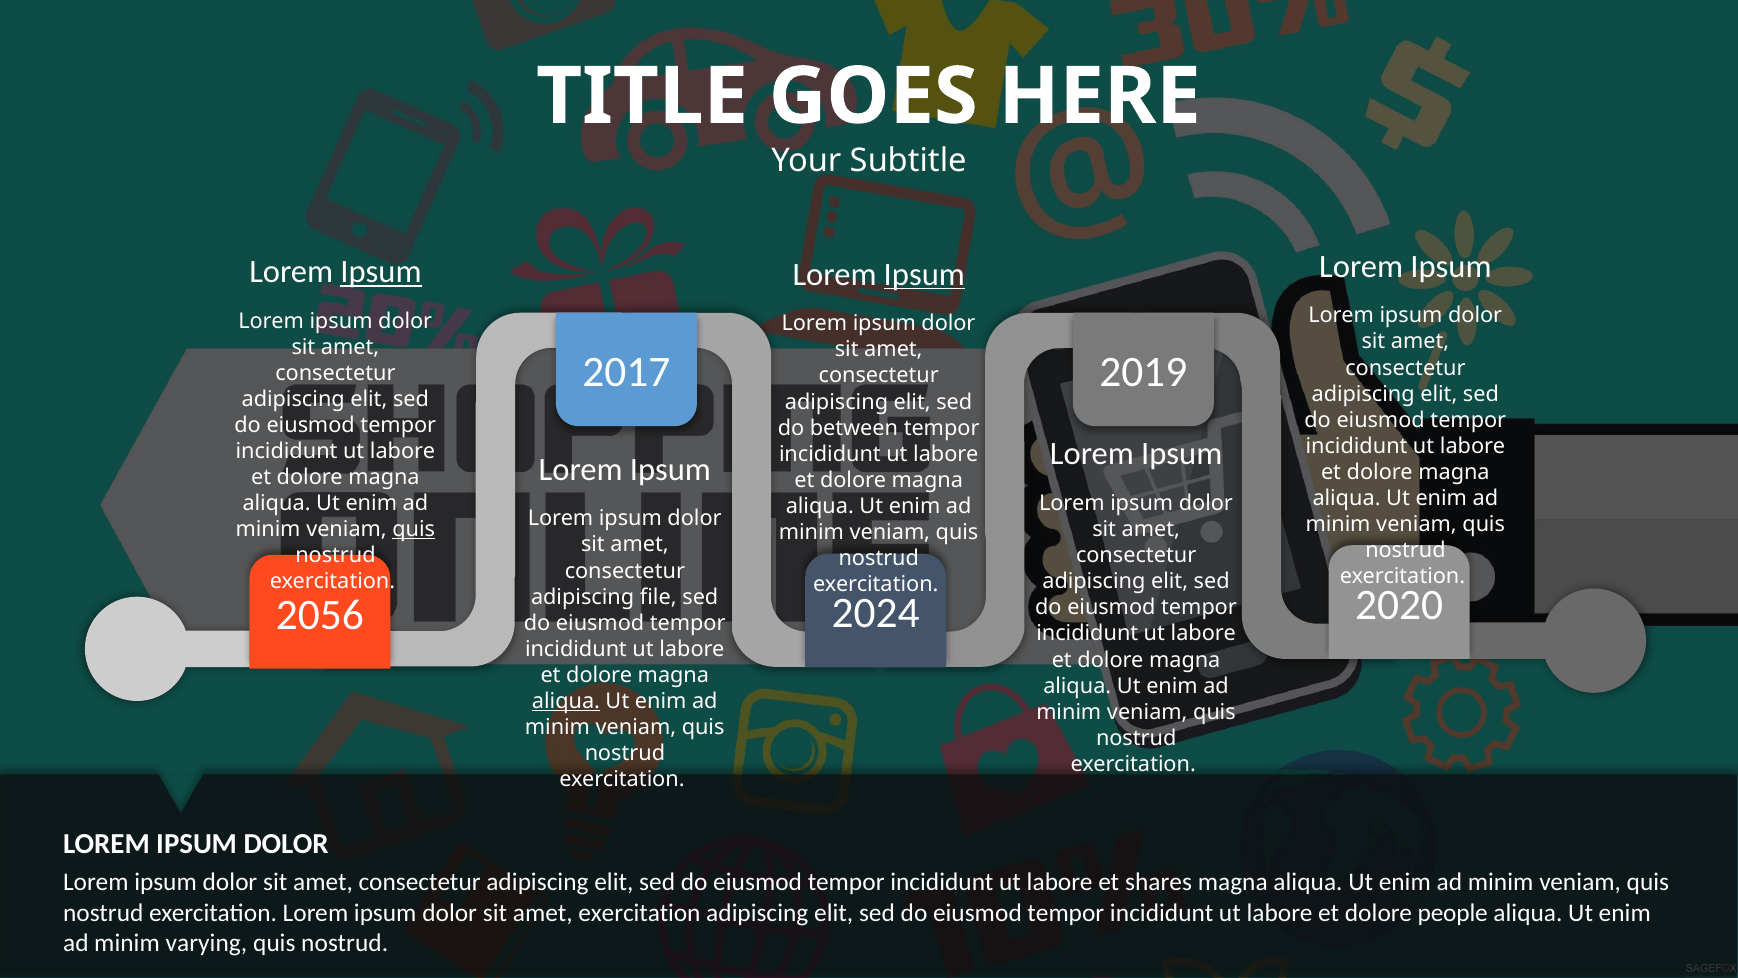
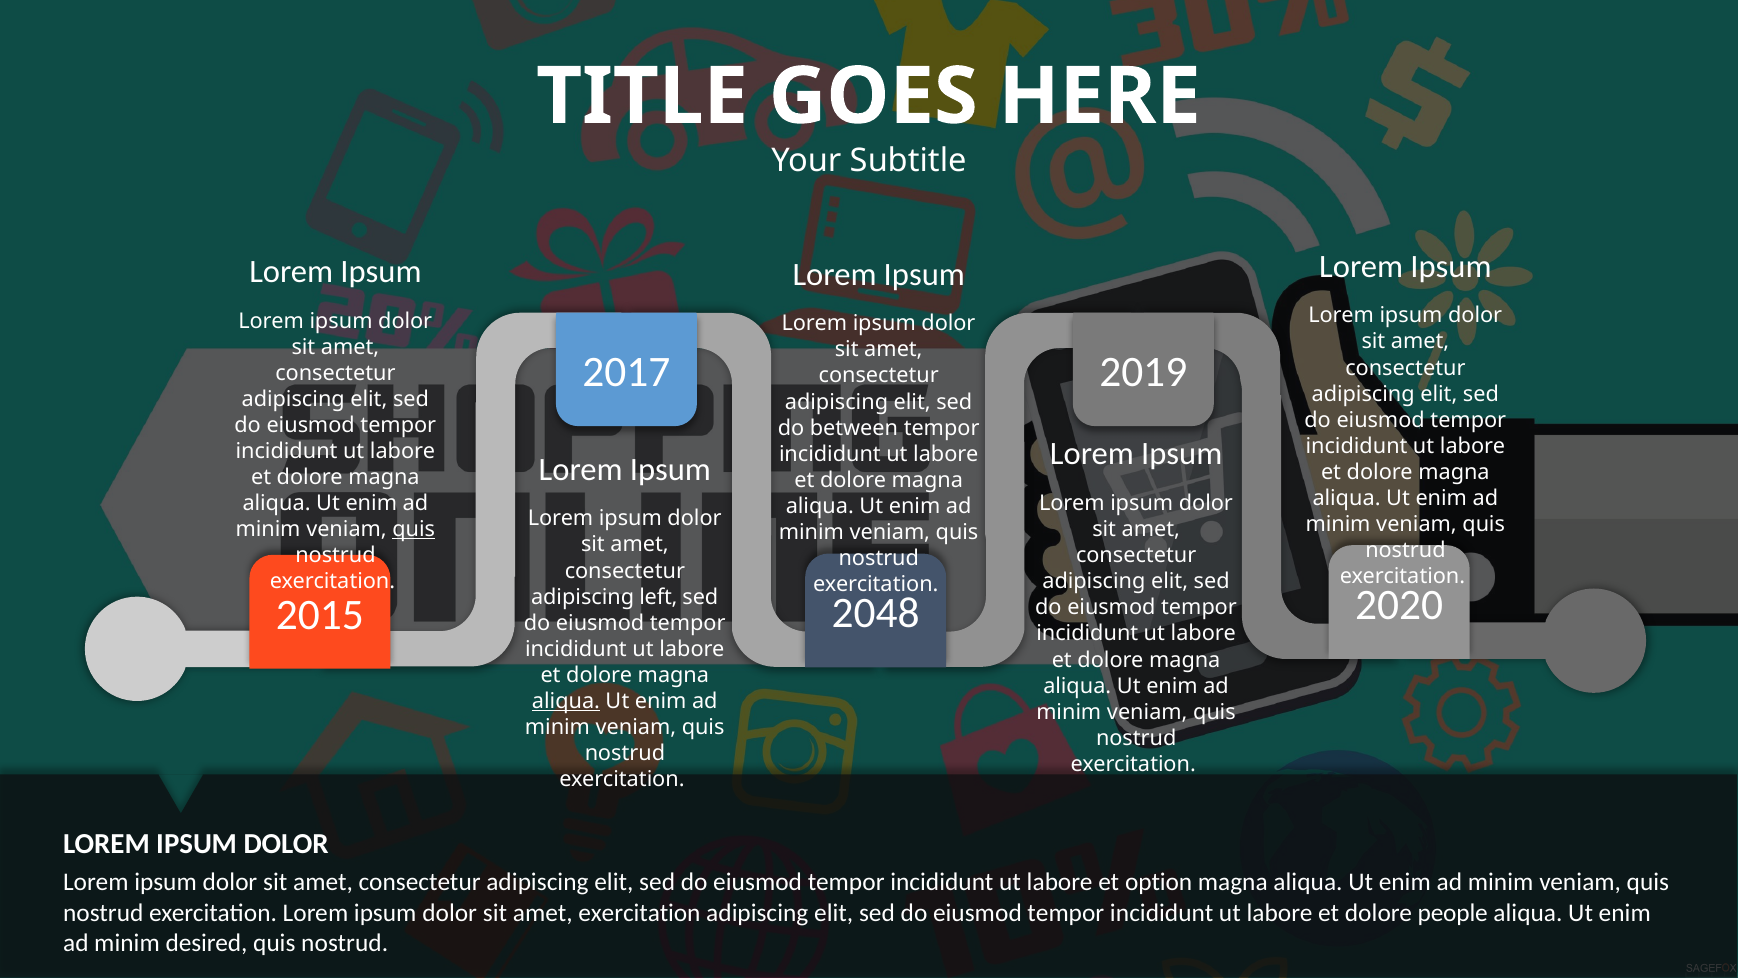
Ipsum underline: present -> none (381, 272)
Ipsum underline: present -> none (924, 274)
file: file -> left (658, 597)
2024: 2024 -> 2048 (876, 613)
2056: 2056 -> 2015 (320, 614)
shares: shares -> option (1159, 882)
varying: varying -> desired (207, 943)
